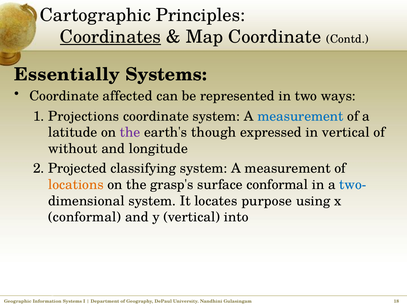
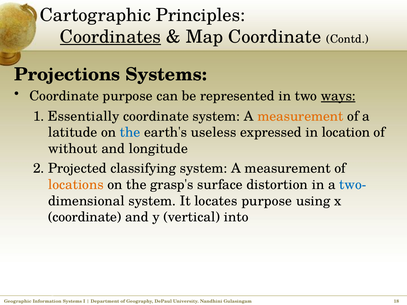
Essentially: Essentially -> Projections (67, 75)
Coordinate affected: affected -> purpose (128, 96)
ways underline: none -> present (338, 96)
Projections: Projections -> Essentially (84, 116)
measurement colour: blue -> orange (300, 116)
the colour: purple -> blue (130, 133)
though: though -> useless (214, 133)
in vertical: vertical -> location (346, 133)
surface conformal: conformal -> distortion (277, 185)
conformal: conformal -> coordinate (85, 217)
